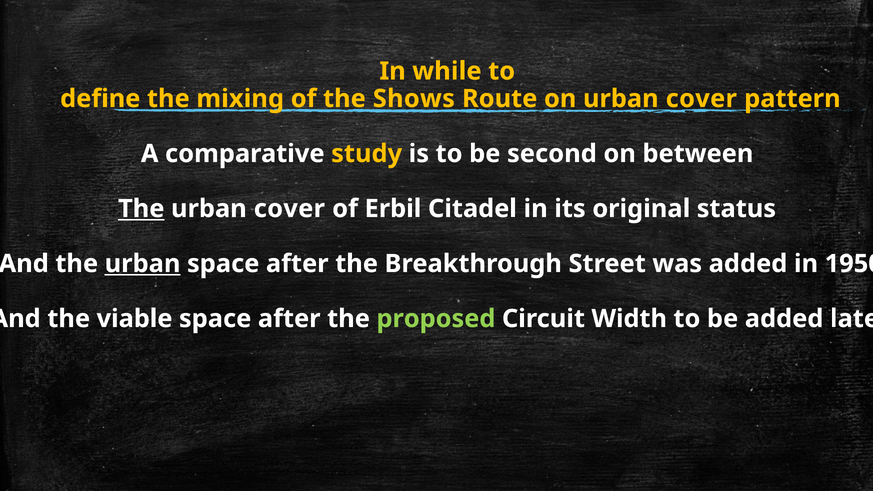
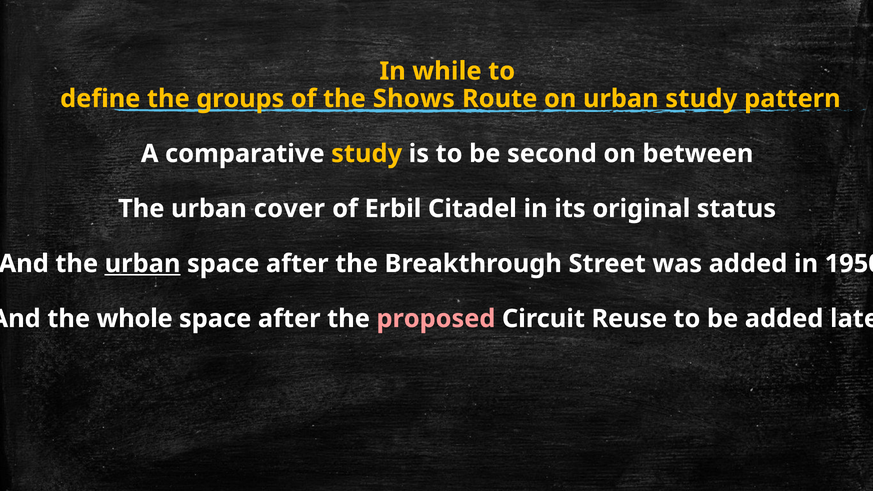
mixing: mixing -> groups (240, 99)
on urban cover: cover -> study (701, 99)
The underline: present -> none (141, 209)
viable: viable -> whole (135, 319)
proposed colour: light green -> pink (436, 319)
Width: Width -> Reuse (629, 319)
